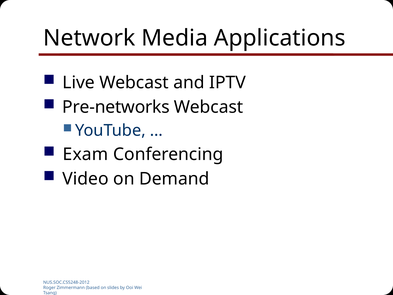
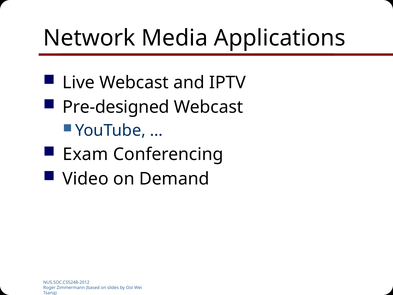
Pre-networks: Pre-networks -> Pre-designed (116, 107)
